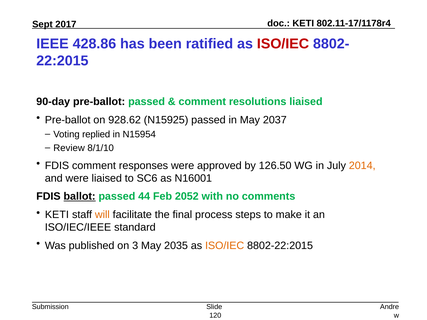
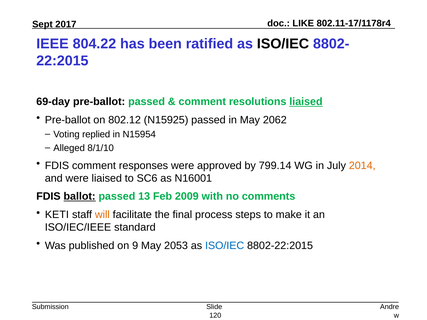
KETI: KETI -> LIKE (303, 23)
428.86: 428.86 -> 804.22 (94, 44)
ISO/IEC colour: red -> black (283, 44)
90-day: 90-day -> 69-day (53, 102)
liaised underline: none -> present (306, 102)
928.62: 928.62 -> 802.12 (125, 120)
2037: 2037 -> 2062 (275, 120)
Review: Review -> Alleged (69, 148)
126.50: 126.50 -> 799.14 (275, 166)
44: 44 -> 13 (144, 197)
2052: 2052 -> 2009 (187, 197)
3: 3 -> 9 (135, 246)
2035: 2035 -> 2053 (176, 246)
ISO/IEC colour: orange -> blue (225, 246)
